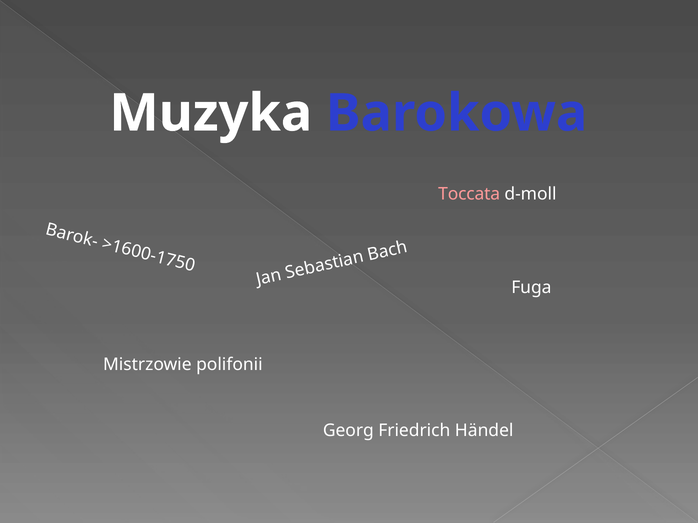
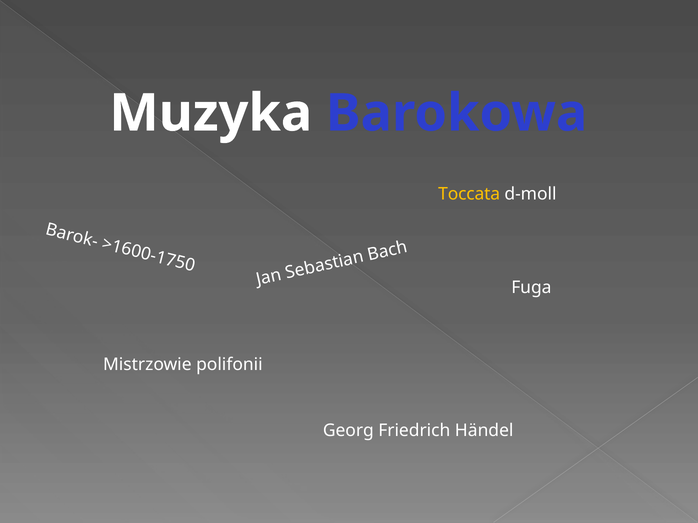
Toccata colour: pink -> yellow (469, 194)
